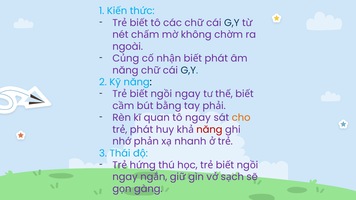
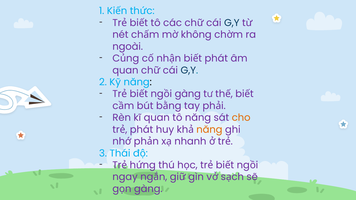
năng: năng -> quan (125, 70)
ngay: ngay -> gàng (188, 94)
tô ngay: ngay -> năng (198, 118)
năng colour: red -> orange (209, 130)
